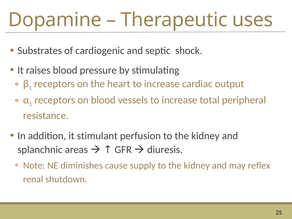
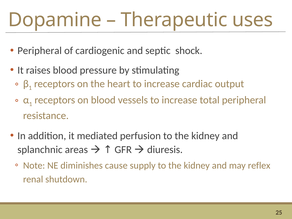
Substrates: Substrates -> Peripheral (40, 51)
stimulant: stimulant -> mediated (97, 136)
